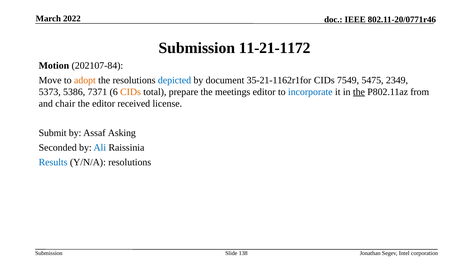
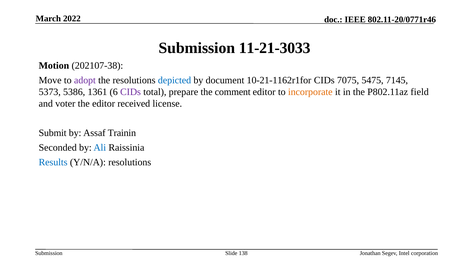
11-21-1172: 11-21-1172 -> 11-21-3033 (275, 48)
202107-84: 202107-84 -> 202107-38 (97, 65)
adopt colour: orange -> purple (85, 80)
35-21-1162r1for: 35-21-1162r1for -> 10-21-1162r1for (279, 80)
7549: 7549 -> 7075 (348, 80)
2349: 2349 -> 7145 (397, 80)
7371: 7371 -> 1361 (97, 92)
CIDs colour: orange -> purple (131, 92)
meetings: meetings -> comment (233, 92)
incorporate colour: blue -> orange (310, 92)
the underline: present -> none (359, 92)
from: from -> field (420, 92)
chair: chair -> voter (65, 104)
Asking: Asking -> Trainin (122, 133)
